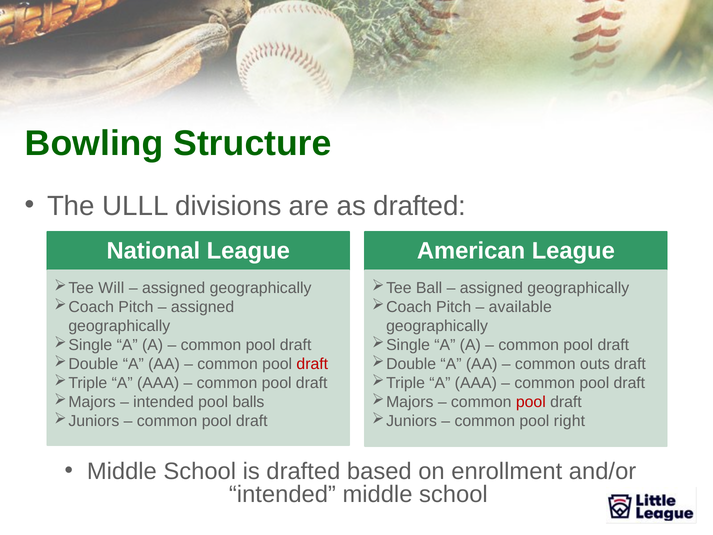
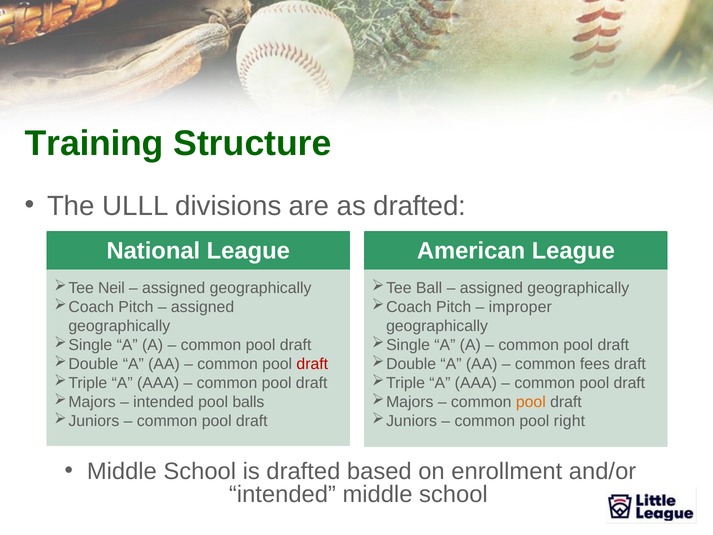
Bowling: Bowling -> Training (94, 144)
Will: Will -> Neil (111, 288)
available: available -> improper (520, 307)
outs: outs -> fees (595, 364)
pool colour: red -> orange (531, 402)
